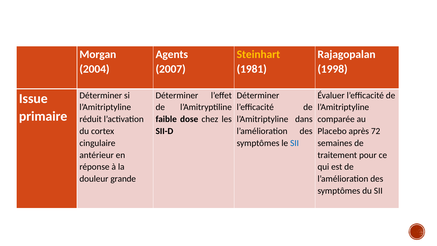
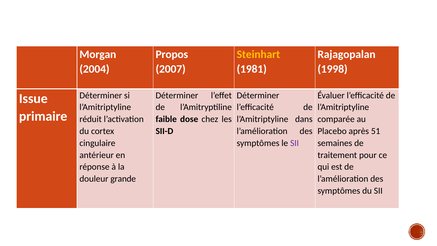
Agents: Agents -> Propos (172, 54)
72: 72 -> 51 (376, 131)
SII colour: blue -> purple (295, 143)
